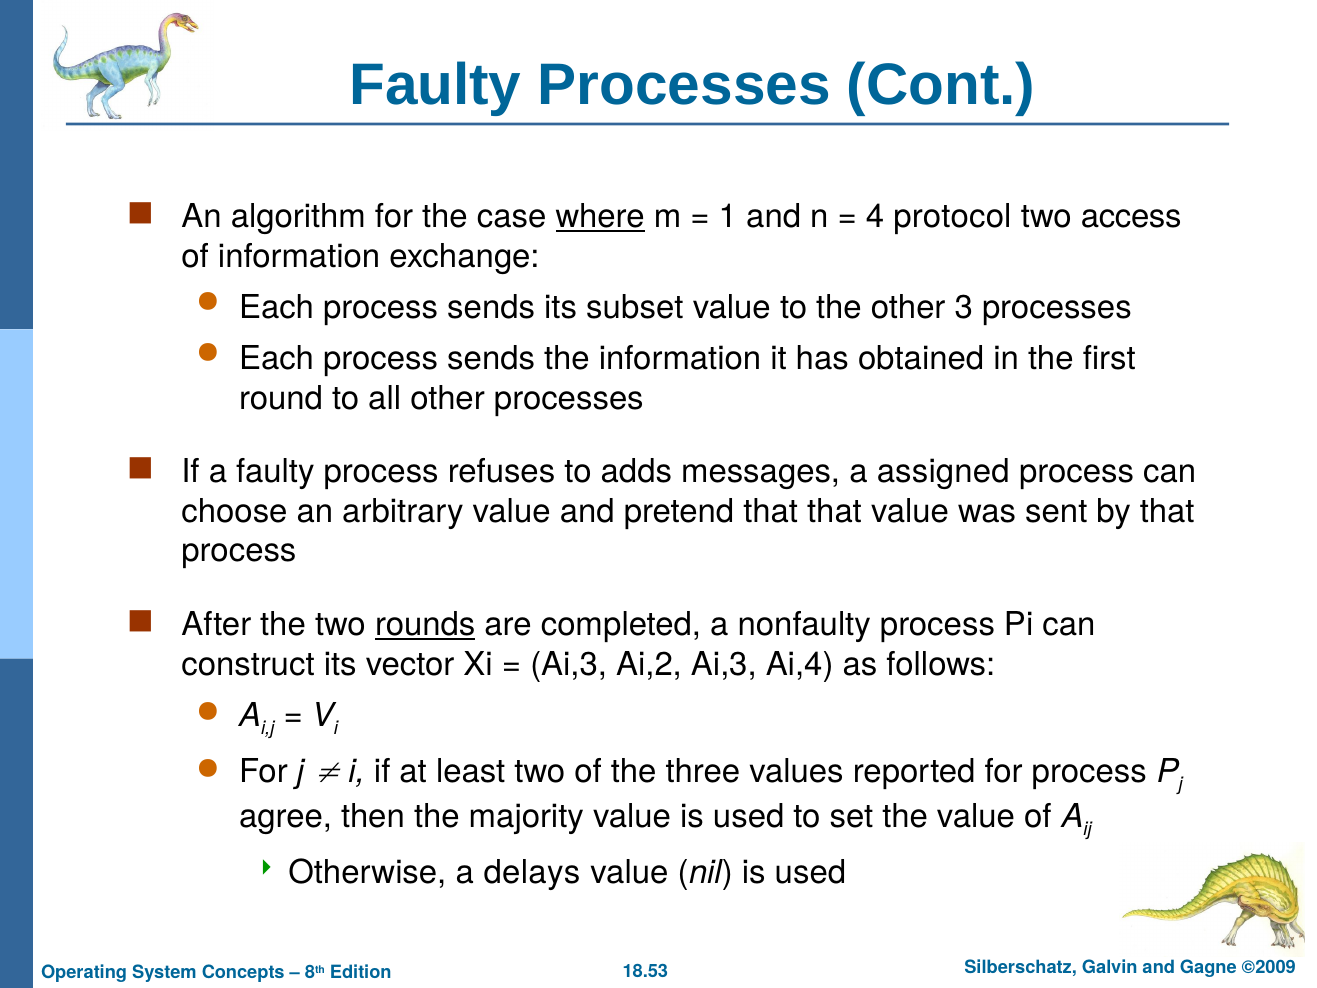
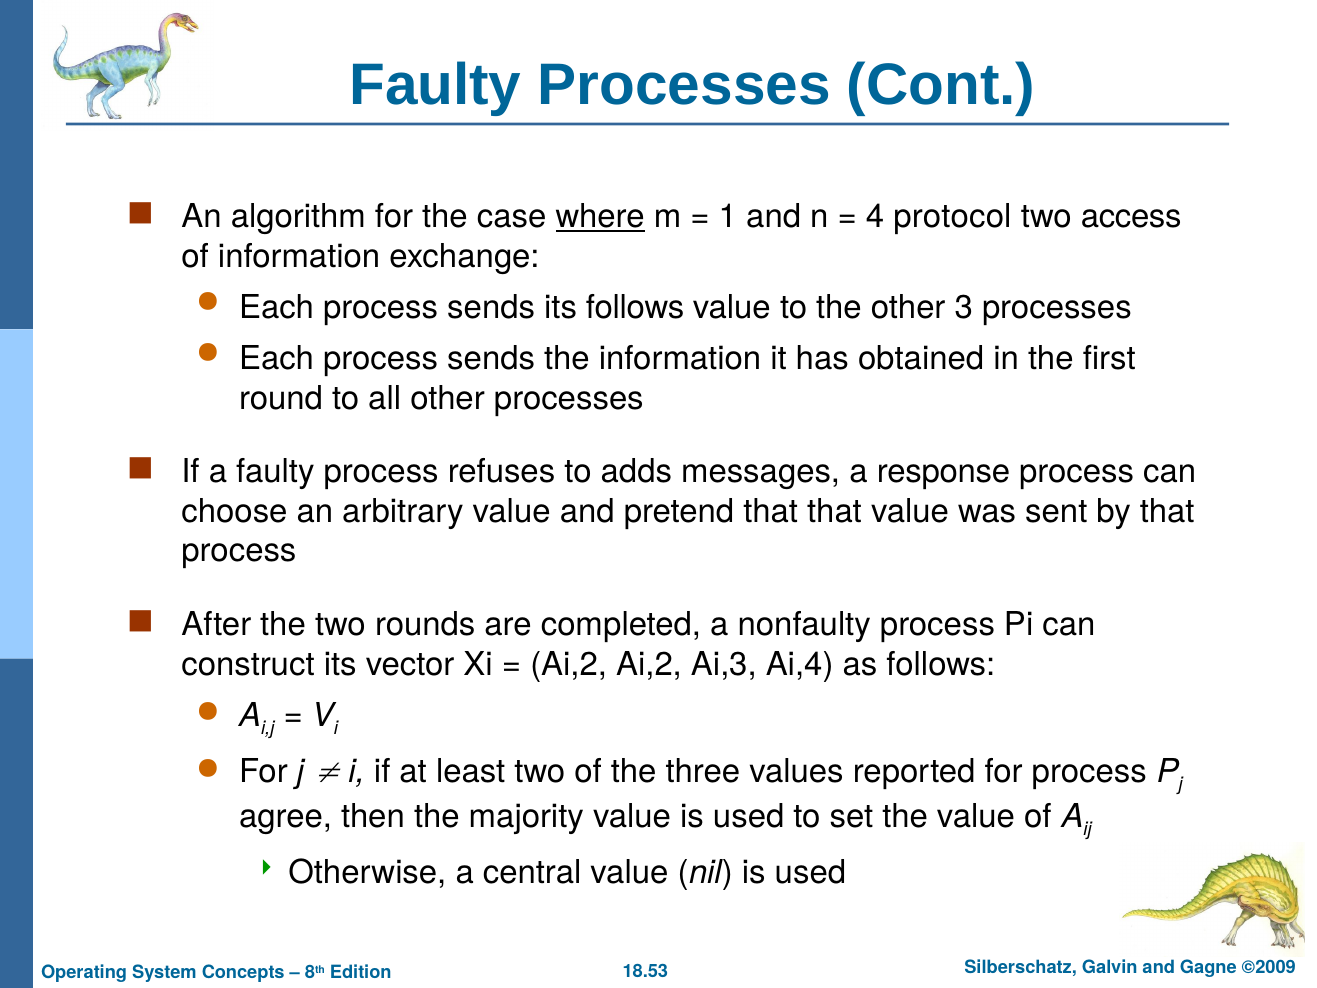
its subset: subset -> follows (635, 308)
assigned: assigned -> response (943, 472)
rounds underline: present -> none (425, 625)
Ai,3: Ai,3 -> Ai,2 (569, 664)
delays: delays -> central (532, 873)
